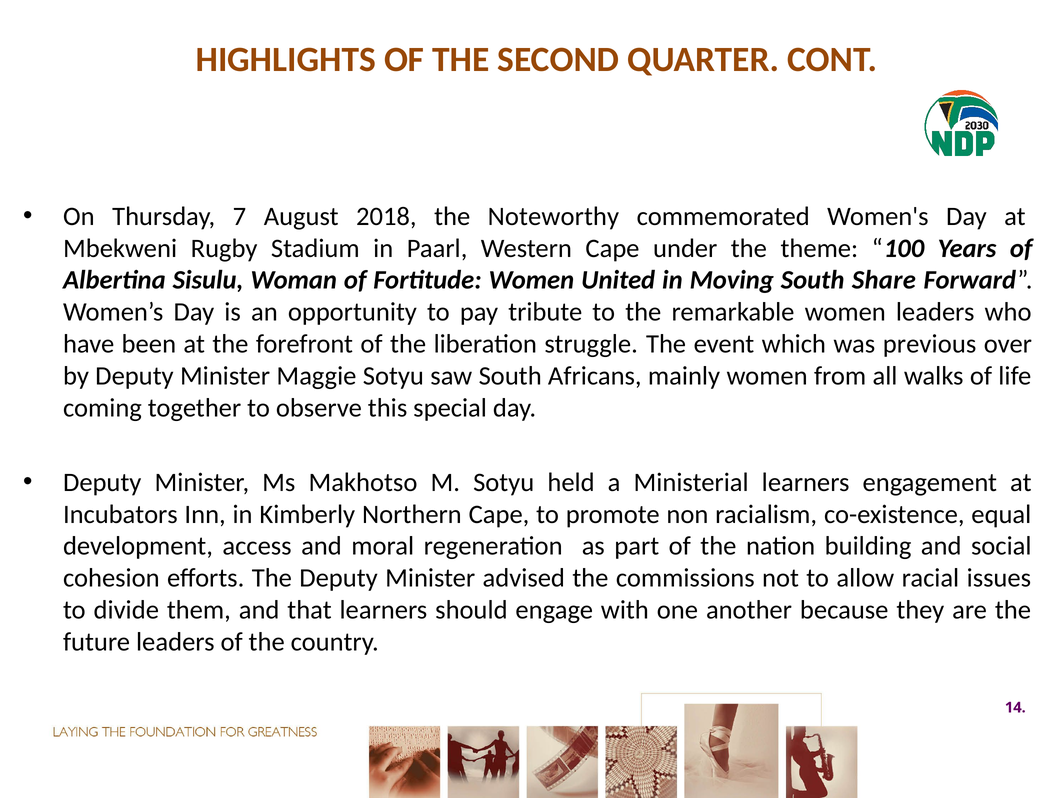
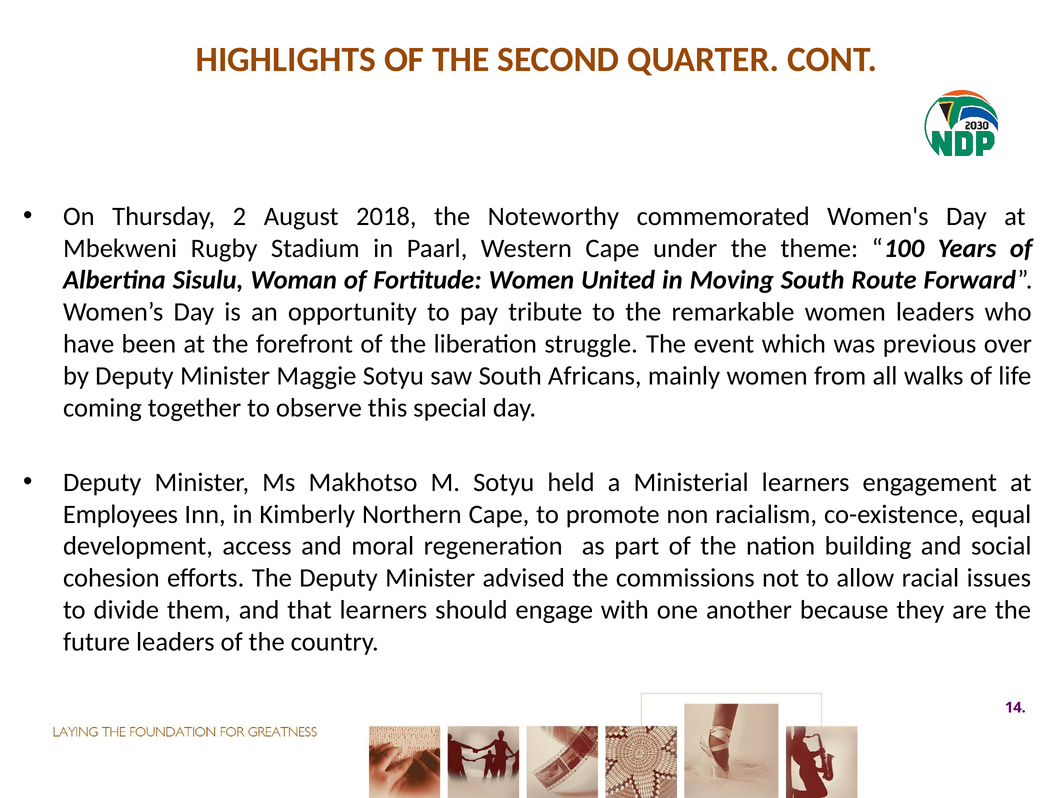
7: 7 -> 2 (239, 216)
Share: Share -> Route (884, 280)
Incubators: Incubators -> Employees (121, 514)
